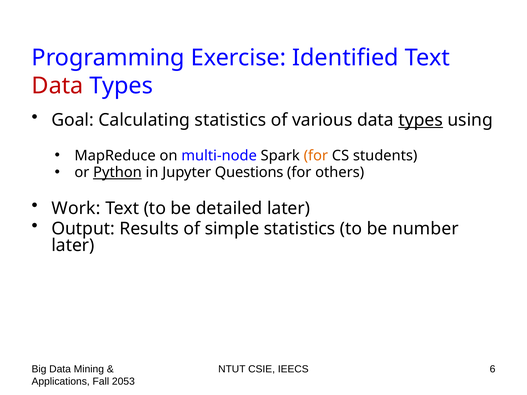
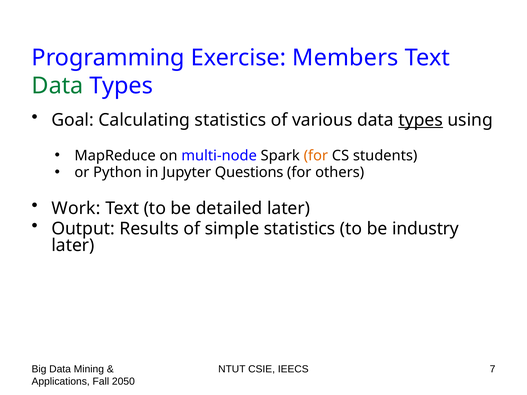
Identified: Identified -> Members (345, 58)
Data colour: red -> green (58, 86)
Python underline: present -> none (117, 173)
number: number -> industry (425, 229)
6: 6 -> 7 (493, 369)
2053: 2053 -> 2050 (123, 382)
